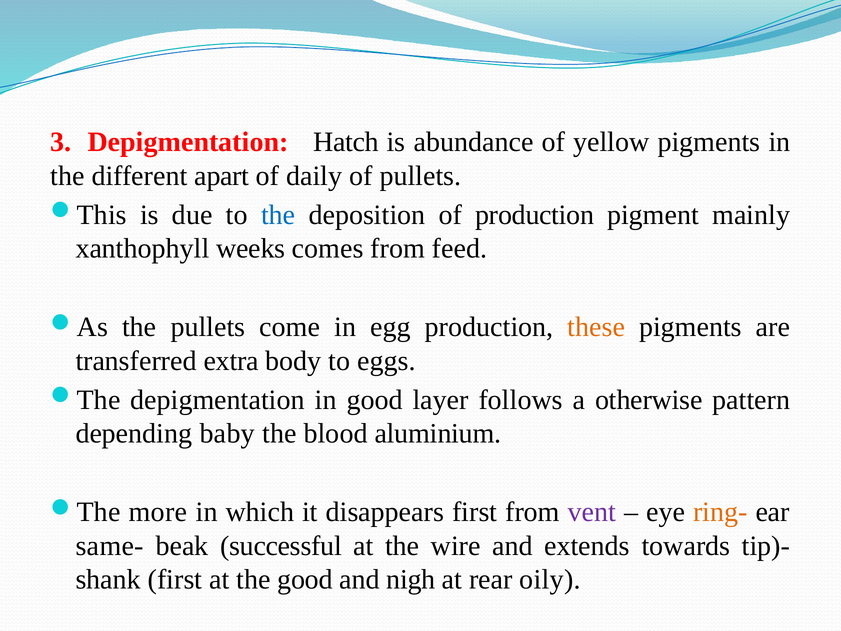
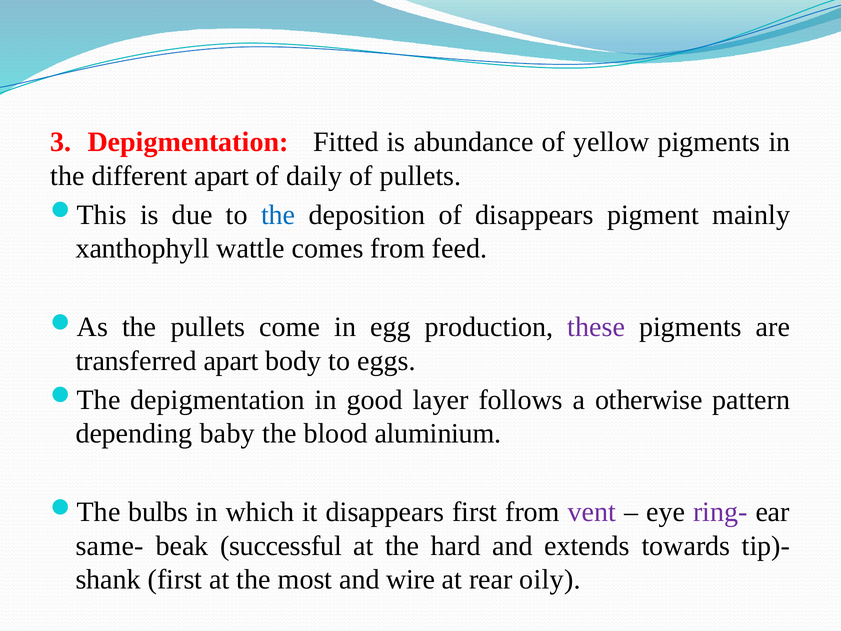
Hatch: Hatch -> Fitted (346, 142)
of production: production -> disappears (535, 215)
weeks: weeks -> wattle (251, 249)
these colour: orange -> purple (596, 327)
transferred extra: extra -> apart (231, 361)
more: more -> bulbs (158, 512)
ring- colour: orange -> purple (720, 512)
wire: wire -> hard (456, 546)
the good: good -> most (305, 579)
nigh: nigh -> wire (411, 579)
